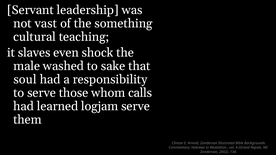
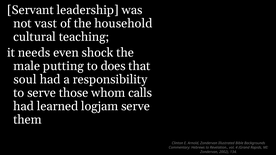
something: something -> household (123, 23)
slaves: slaves -> needs (34, 53)
washed: washed -> putting (63, 66)
sake: sake -> does (113, 66)
